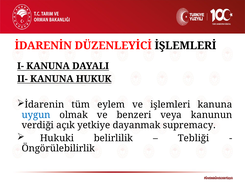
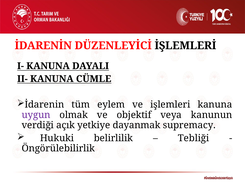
HUKUK: HUKUK -> CÜMLE (94, 79)
uygun colour: blue -> purple (36, 115)
benzeri: benzeri -> objektif (134, 115)
